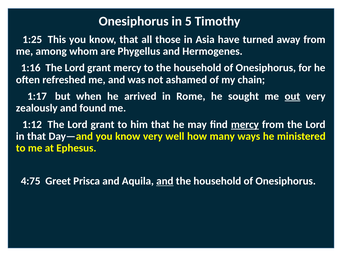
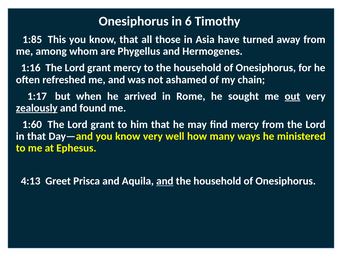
5: 5 -> 6 (188, 21)
1:25: 1:25 -> 1:85 (32, 40)
zealously underline: none -> present (37, 108)
1:12: 1:12 -> 1:60 (32, 125)
mercy underline: present -> none (245, 125)
4:75: 4:75 -> 4:13 (31, 181)
